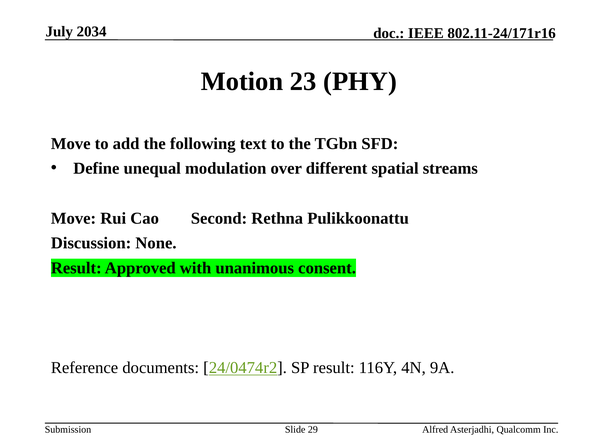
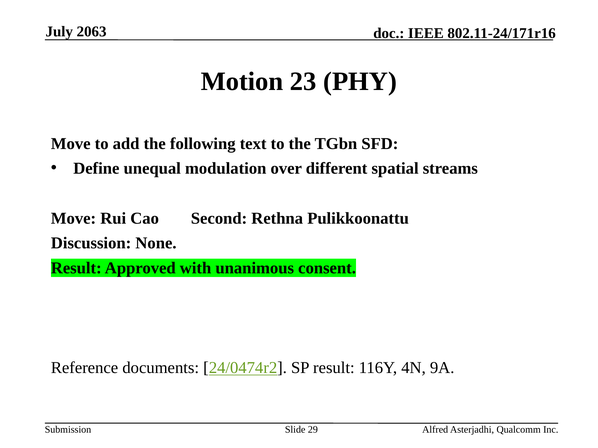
2034: 2034 -> 2063 (92, 32)
